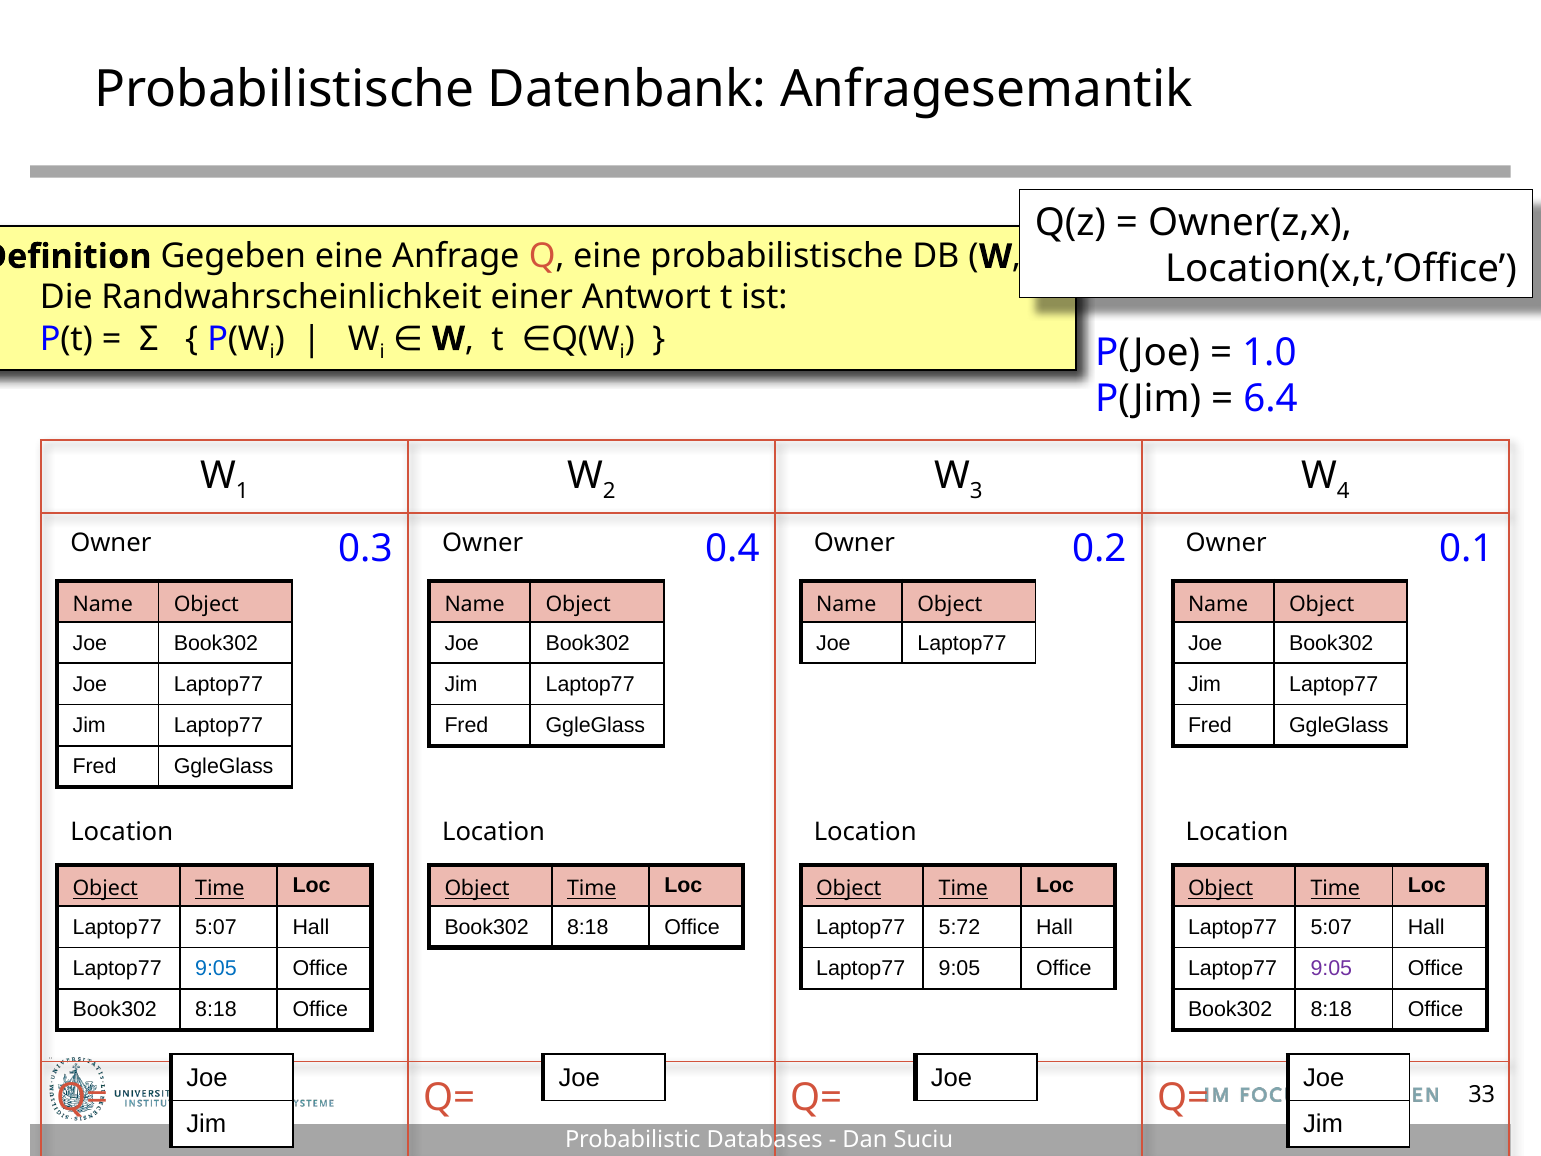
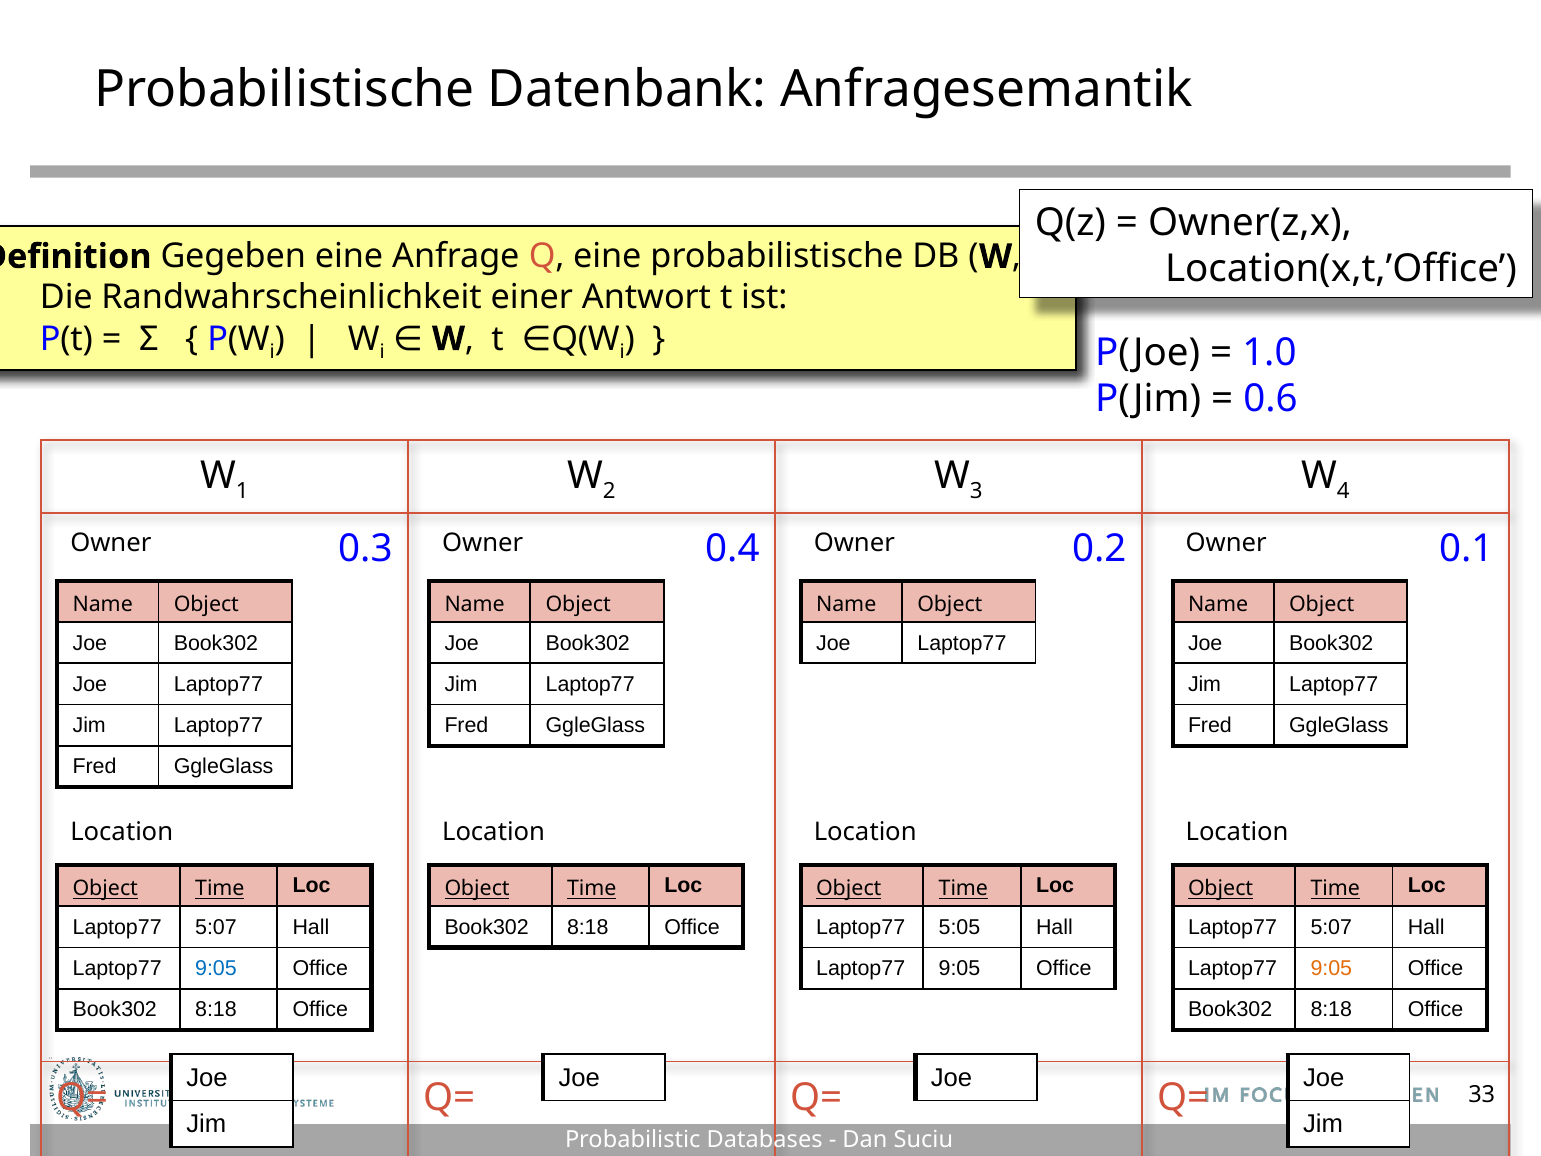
6.4: 6.4 -> 0.6 (1271, 399)
5:72: 5:72 -> 5:05 (959, 927)
9:05 colour: purple -> orange (1331, 968)
